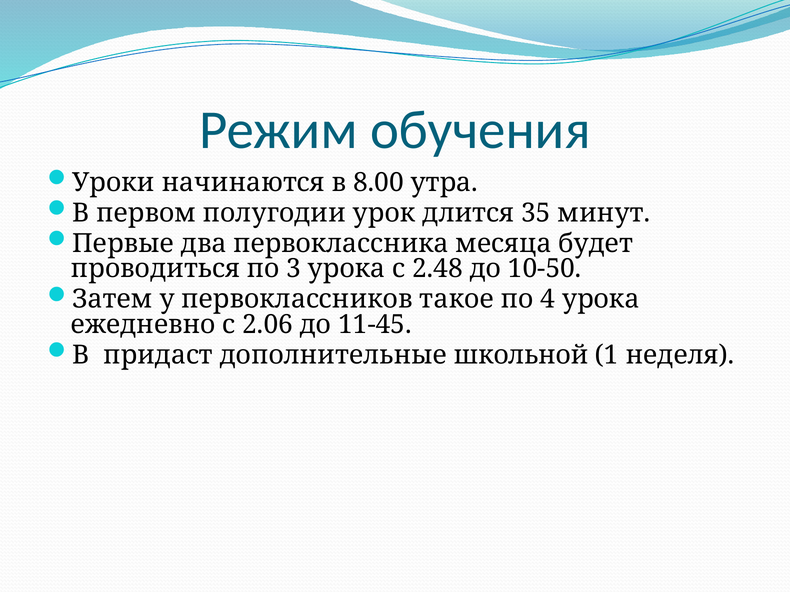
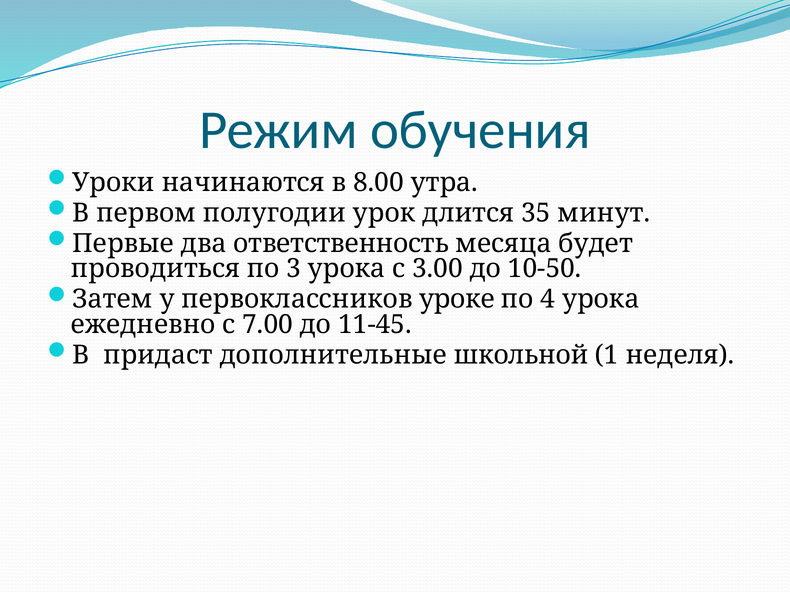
первоклассника: первоклассника -> ответственность (341, 244)
2.48: 2.48 -> 3.00 (437, 269)
такое: такое -> уроке (457, 300)
2.06: 2.06 -> 7.00 (268, 325)
